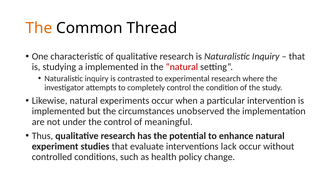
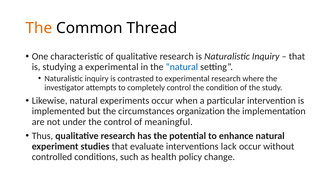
a implemented: implemented -> experimental (112, 67)
natural colour: red -> blue (182, 67)
unobserved: unobserved -> organization (201, 112)
